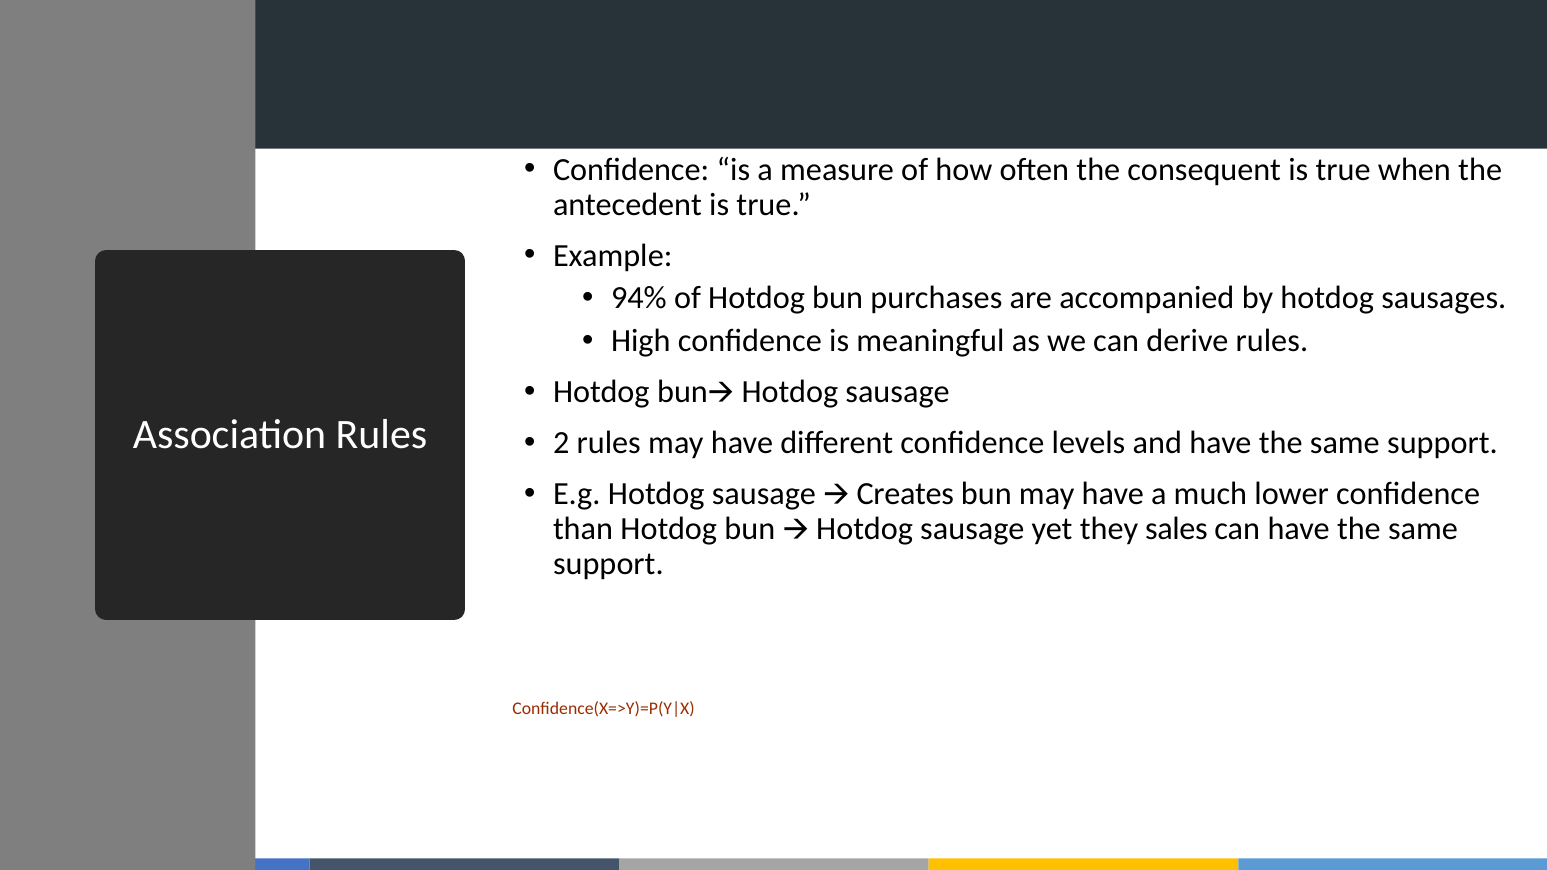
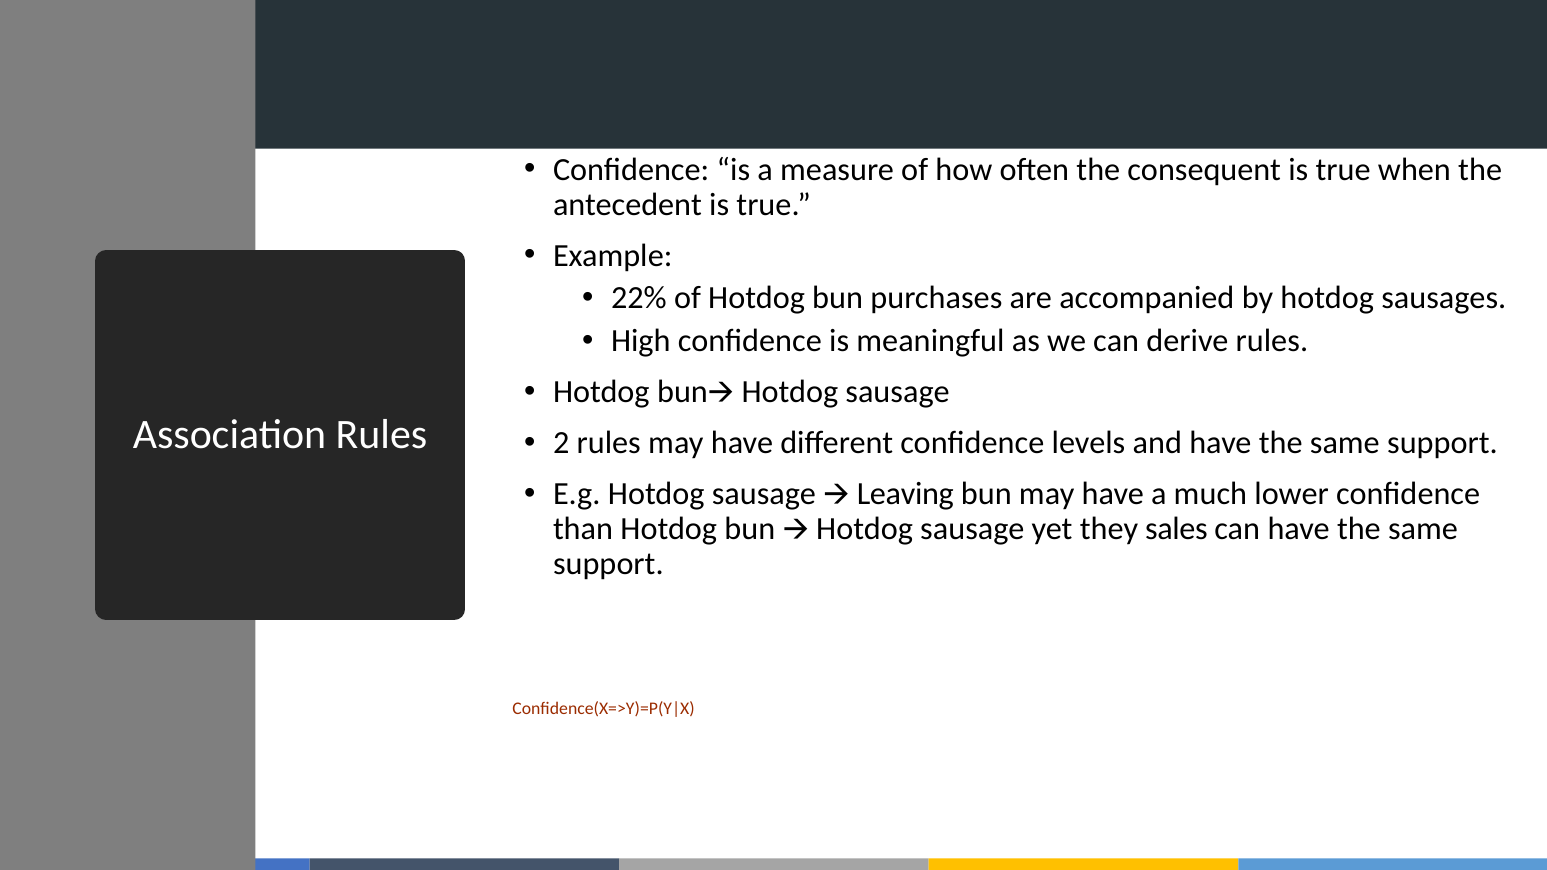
94%: 94% -> 22% (639, 298)
Creates: Creates -> Leaving (905, 494)
